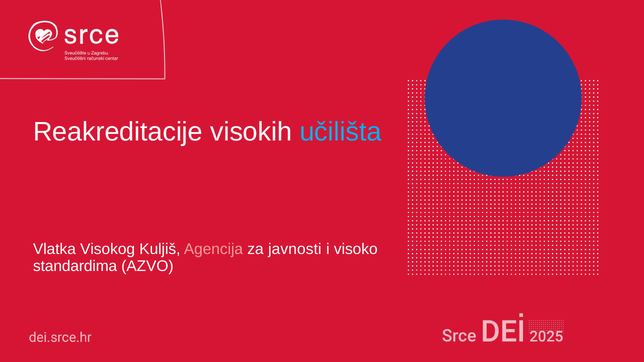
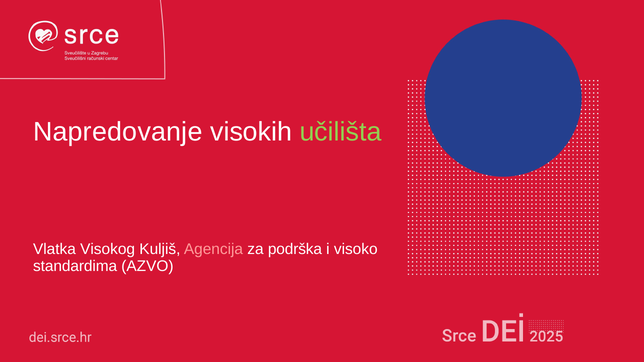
Reakreditacije: Reakreditacije -> Napredovanje (118, 132)
učilišta colour: light blue -> light green (340, 132)
javnosti: javnosti -> podrška (295, 249)
